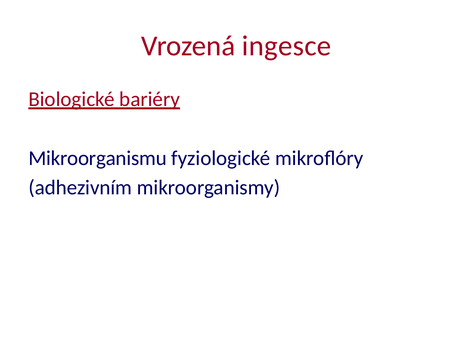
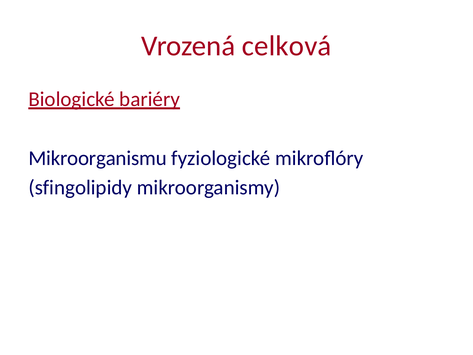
ingesce: ingesce -> celková (287, 46)
adhezivním: adhezivním -> sfingolipidy (80, 188)
